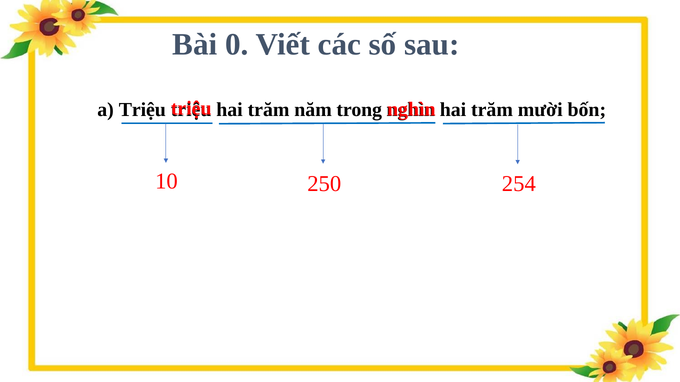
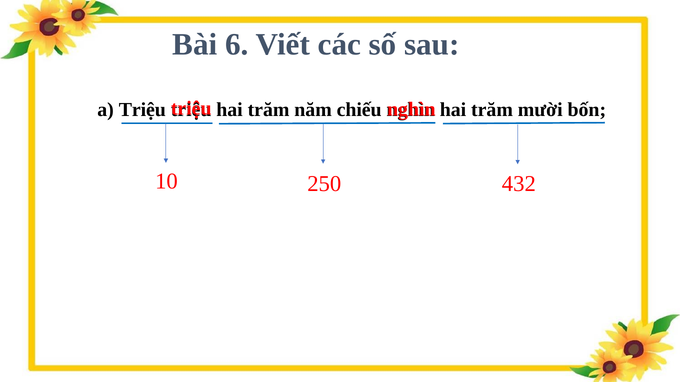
0: 0 -> 6 (237, 44)
trong: trong -> chiếu (359, 110)
254: 254 -> 432 (519, 184)
